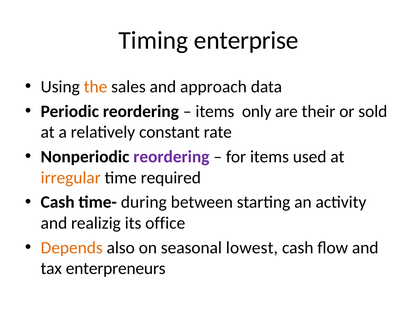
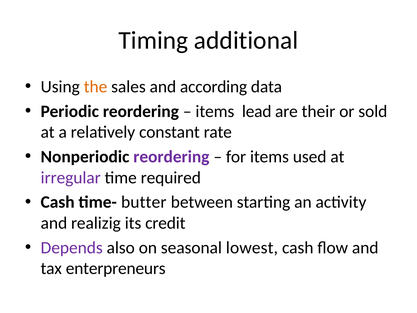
enterprise: enterprise -> additional (246, 40)
approach: approach -> according (214, 87)
only: only -> lead (257, 111)
irregular colour: orange -> purple (71, 178)
during: during -> butter (144, 202)
office: office -> credit (165, 223)
Depends colour: orange -> purple (72, 247)
